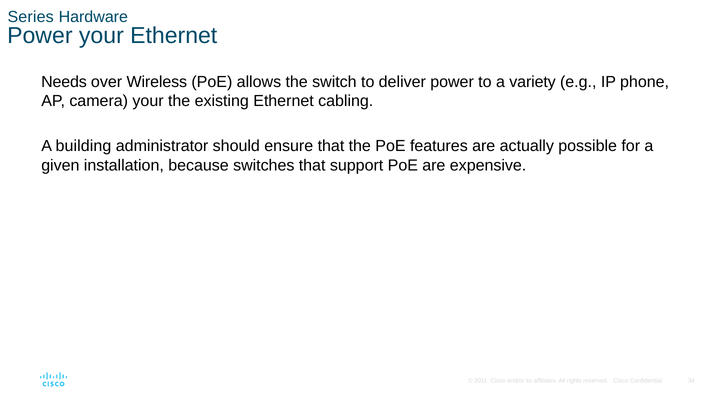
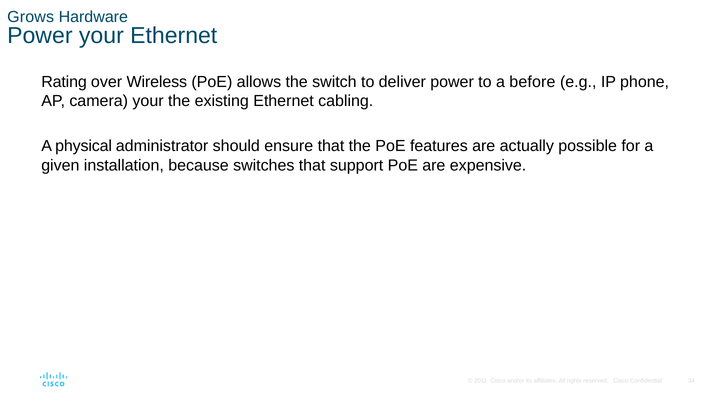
Series: Series -> Grows (31, 17)
Needs: Needs -> Rating (64, 82)
variety: variety -> before (532, 82)
building: building -> physical (84, 146)
